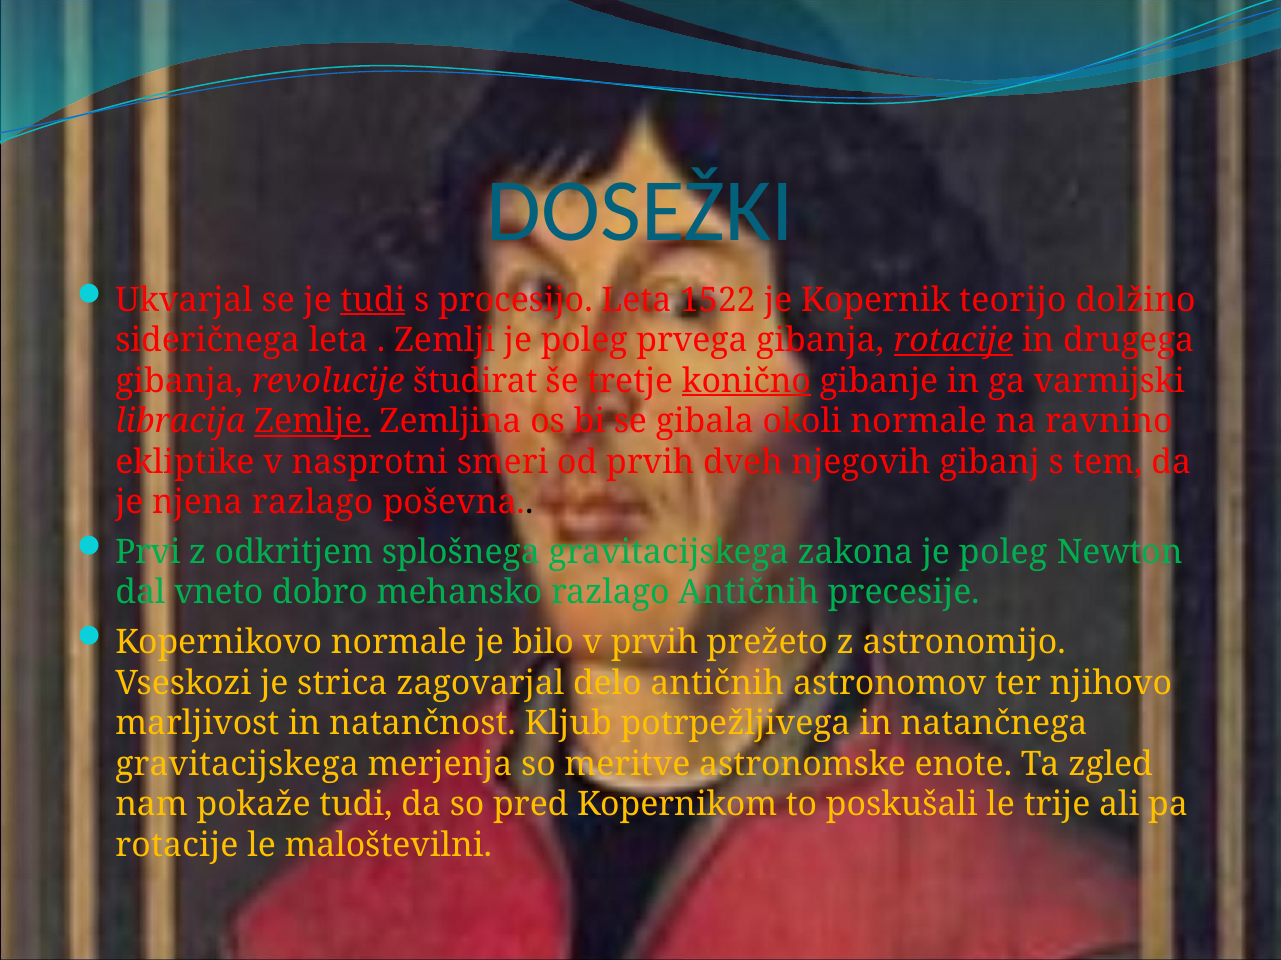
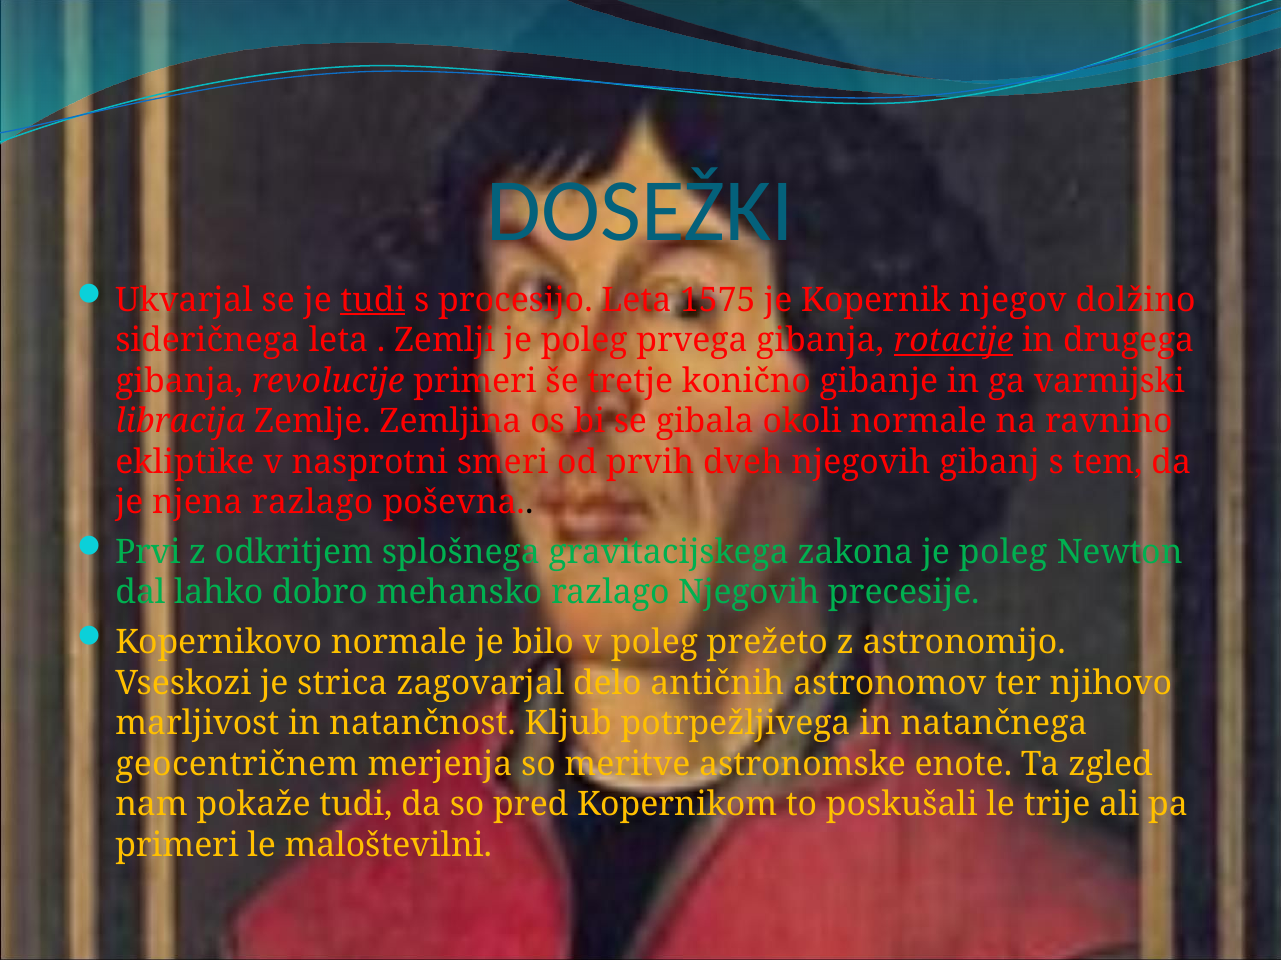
1522: 1522 -> 1575 (718, 300)
teorijo: teorijo -> njegov (1013, 300)
revolucije študirat: študirat -> primeri (475, 381)
konično underline: present -> none (746, 381)
Zemlje underline: present -> none (312, 422)
vneto: vneto -> lahko (219, 593)
razlago Antičnih: Antičnih -> Njegovih (749, 593)
v prvih: prvih -> poleg (655, 643)
gravitacijskega: gravitacijskega -> geocentričnem (237, 765)
rotacije: rotacije -> primeri (177, 846)
